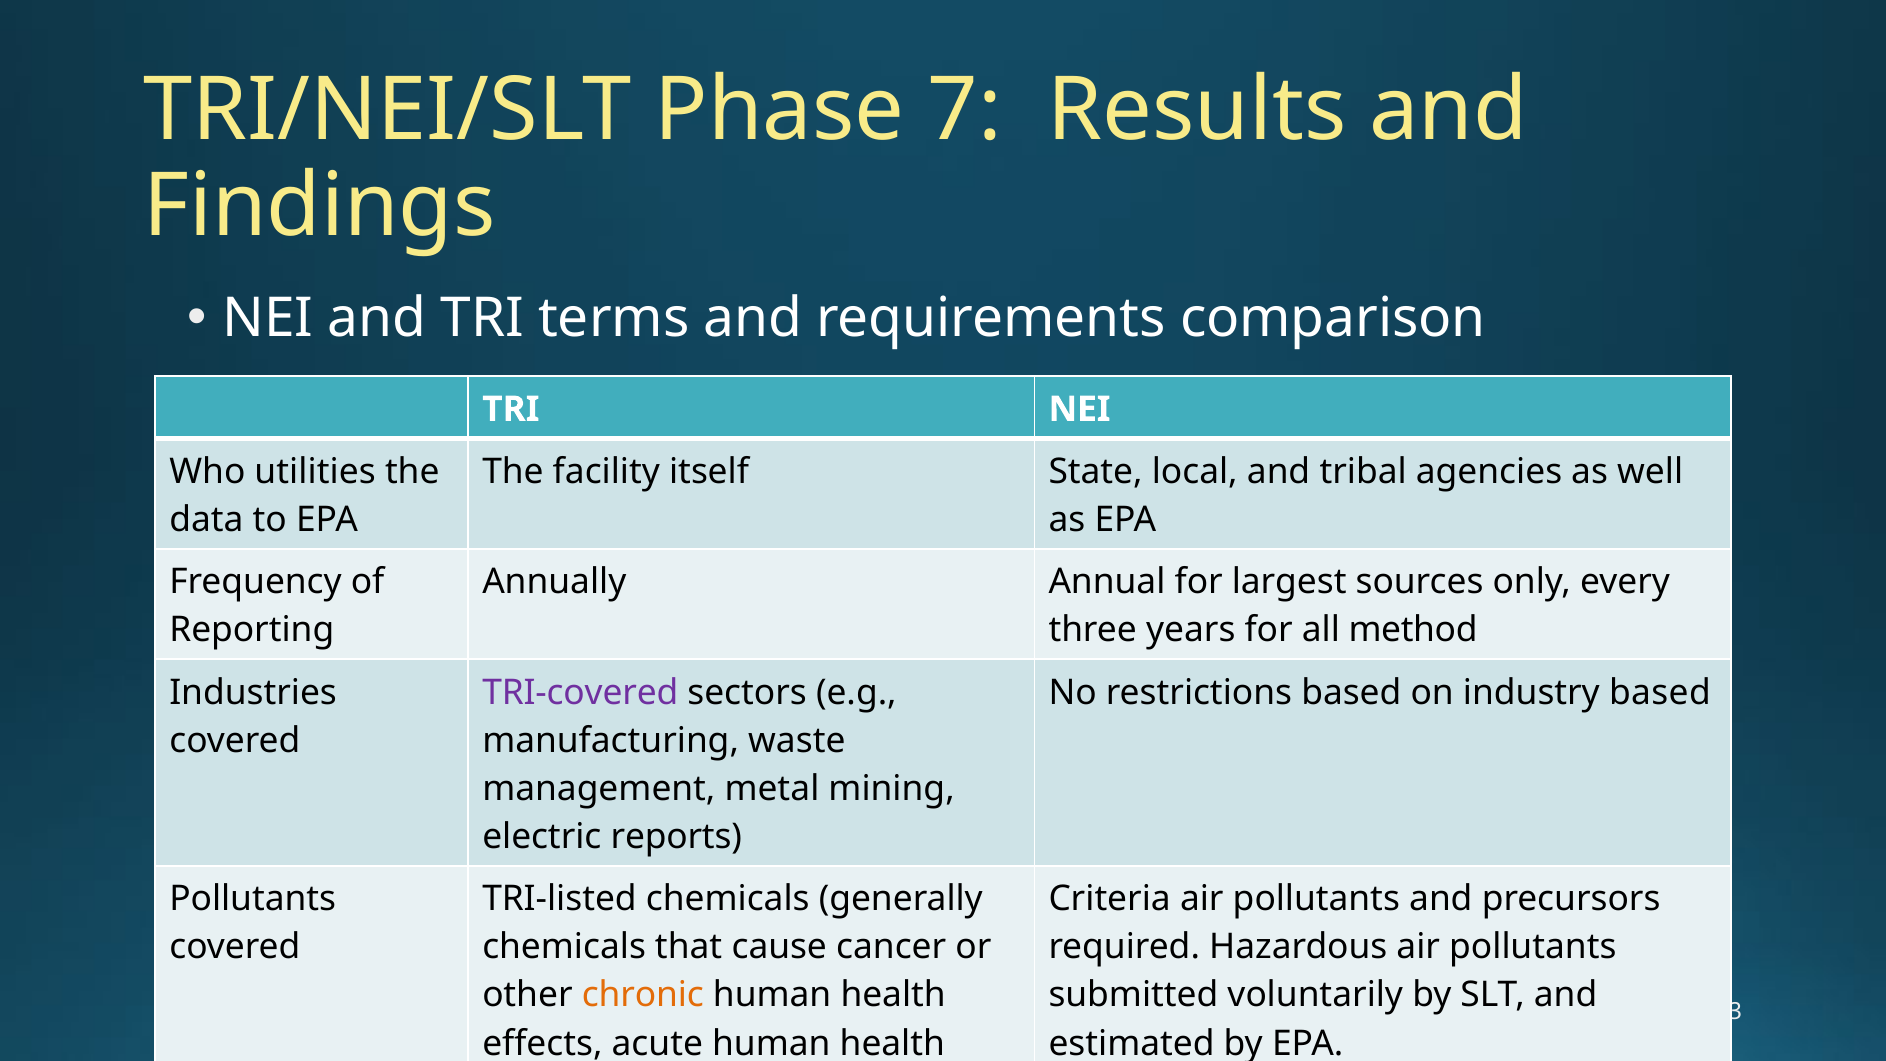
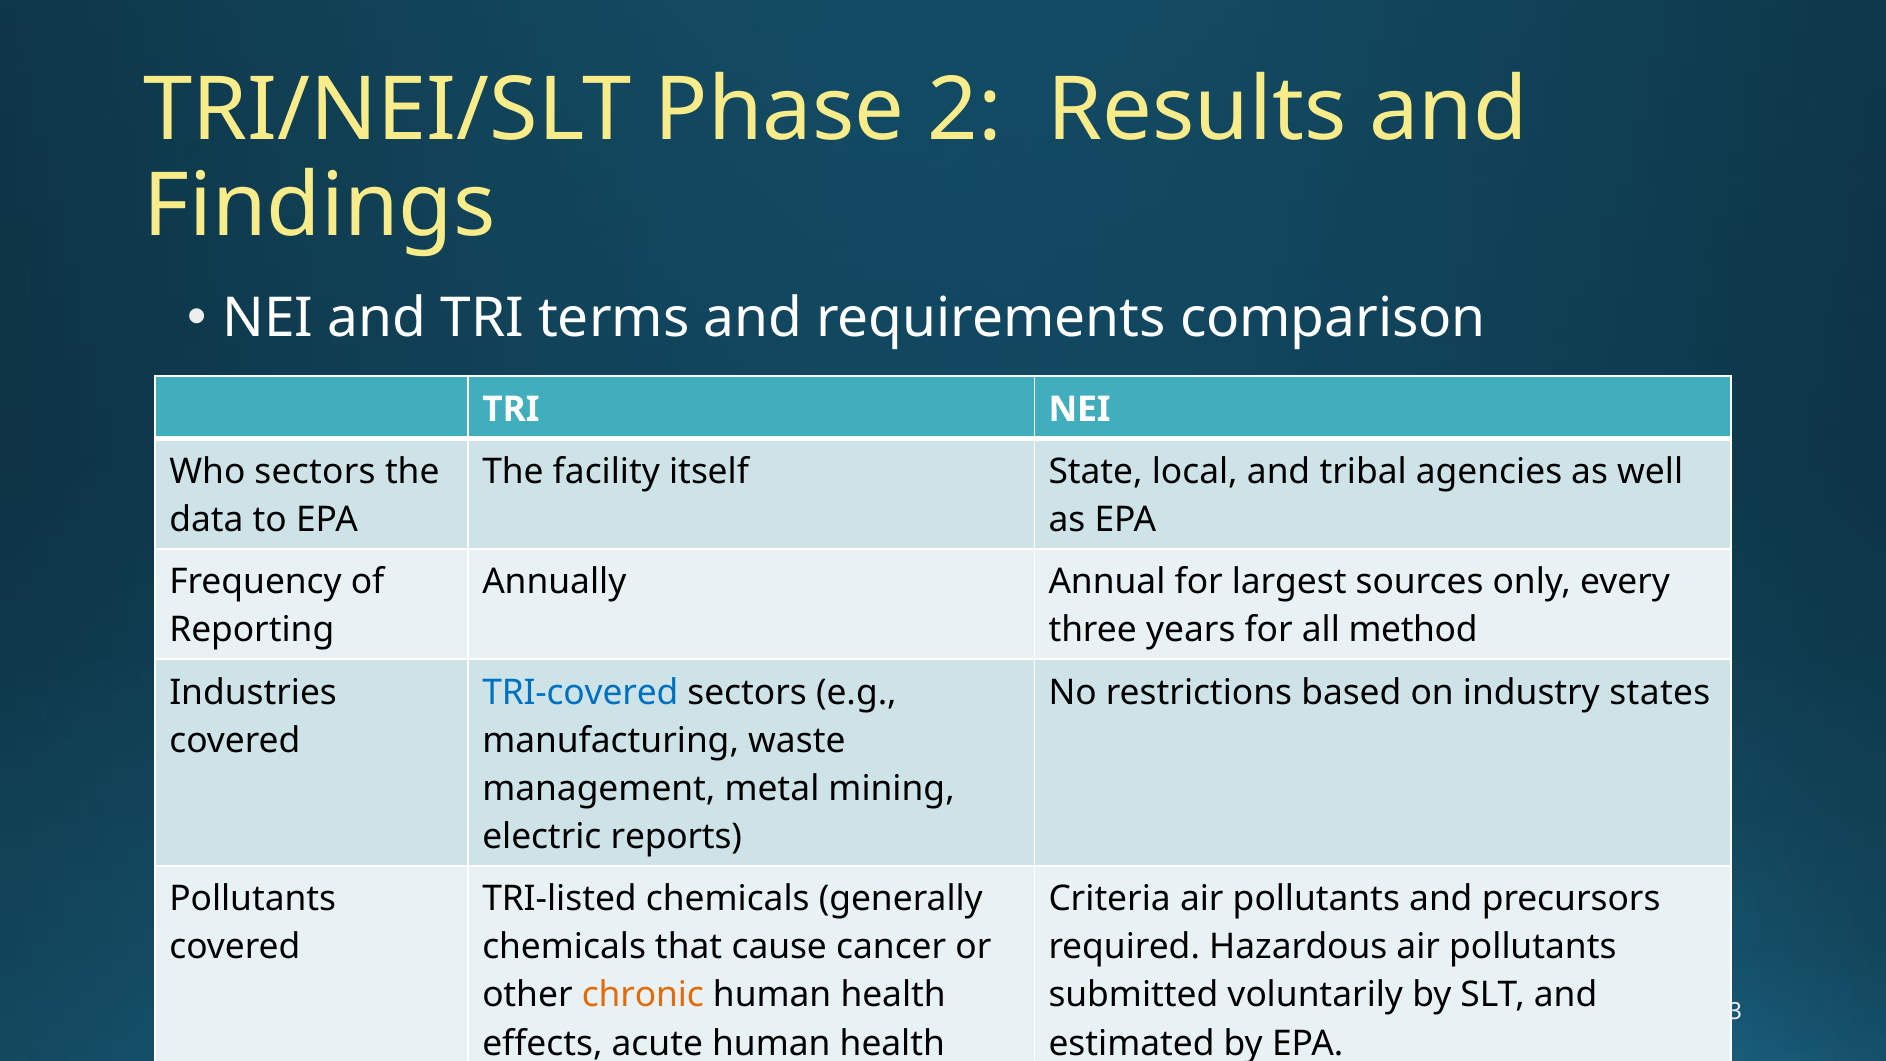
7: 7 -> 2 (965, 111)
Who utilities: utilities -> sectors (315, 471)
TRI-covered colour: purple -> blue (580, 692)
industry based: based -> states (1660, 692)
